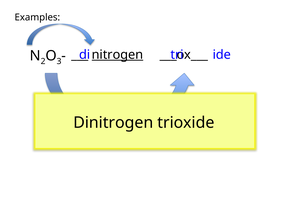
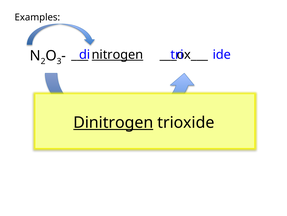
Dinitrogen underline: none -> present (113, 122)
